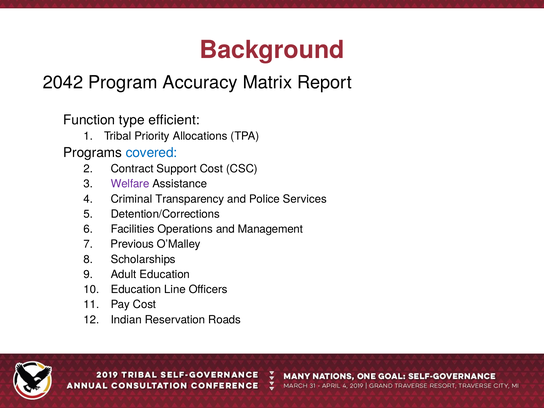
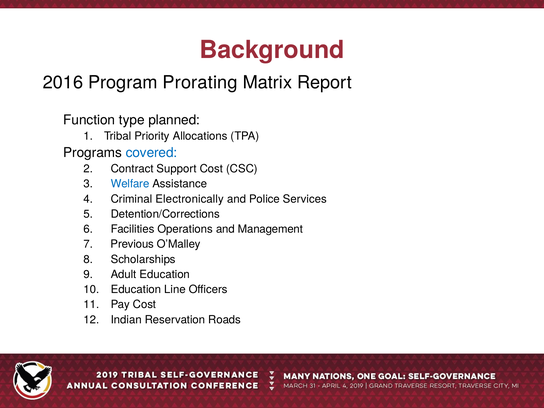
2042: 2042 -> 2016 (63, 82)
Accuracy: Accuracy -> Prorating (200, 82)
efficient: efficient -> planned (174, 120)
Welfare colour: purple -> blue (130, 184)
Transparency: Transparency -> Electronically (190, 199)
